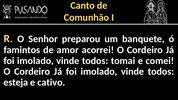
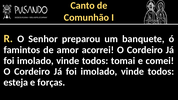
cativo: cativo -> forças (51, 82)
